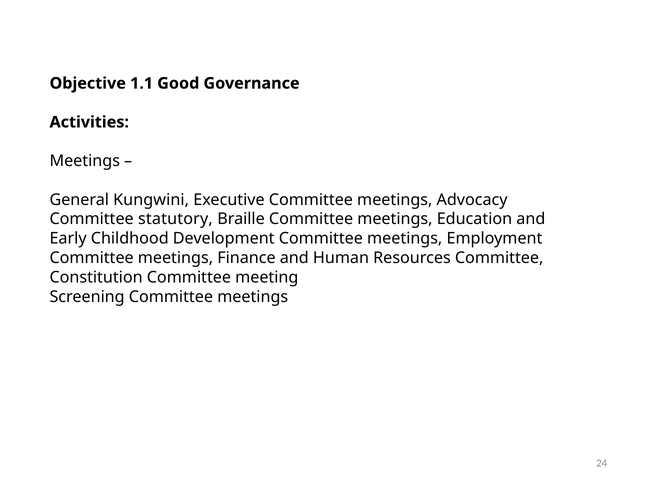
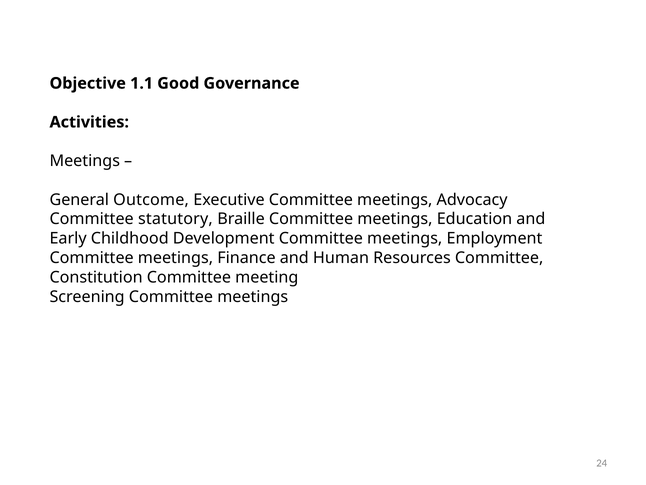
Kungwini: Kungwini -> Outcome (151, 200)
